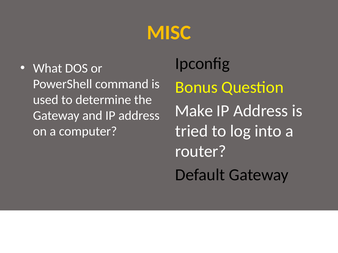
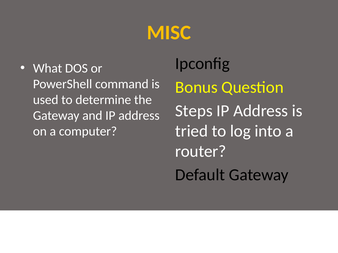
Make: Make -> Steps (194, 111)
